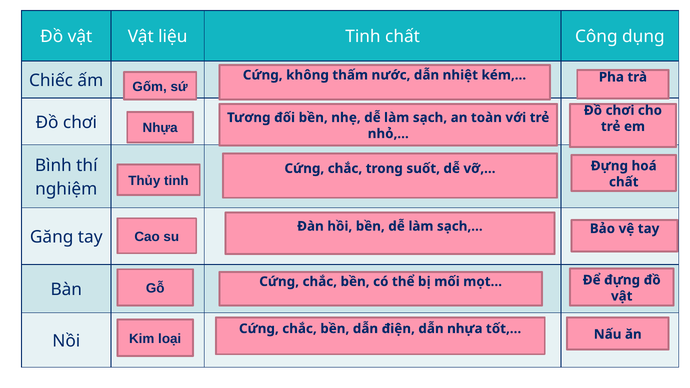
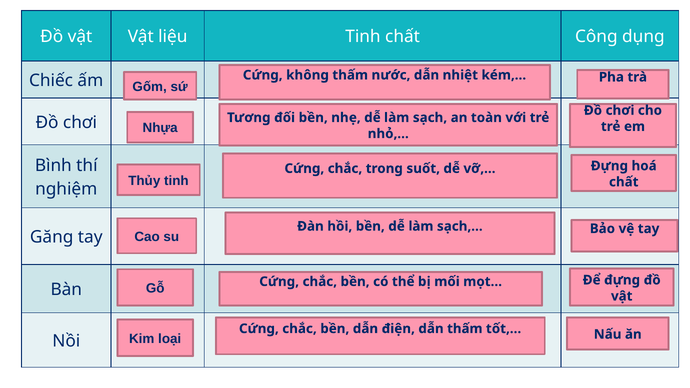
dẫn nhựa: nhựa -> thấm (465, 329)
